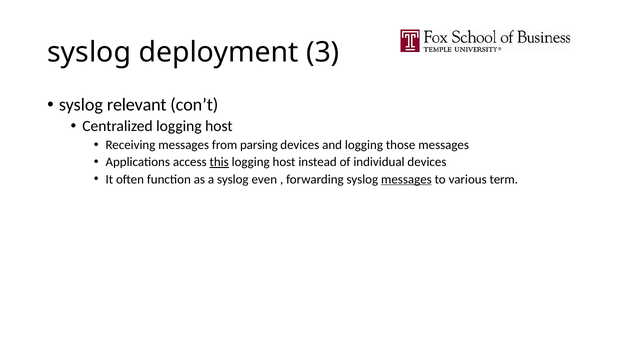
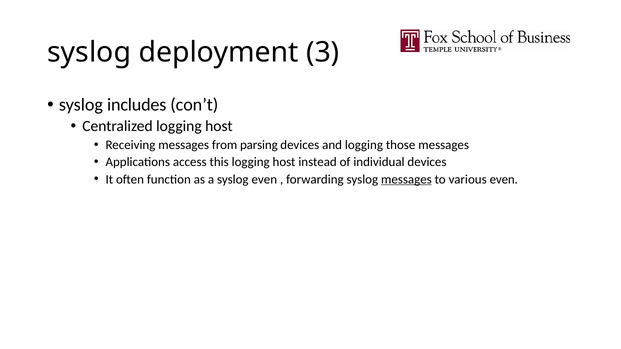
relevant: relevant -> includes (137, 105)
this underline: present -> none (219, 162)
various term: term -> even (504, 179)
